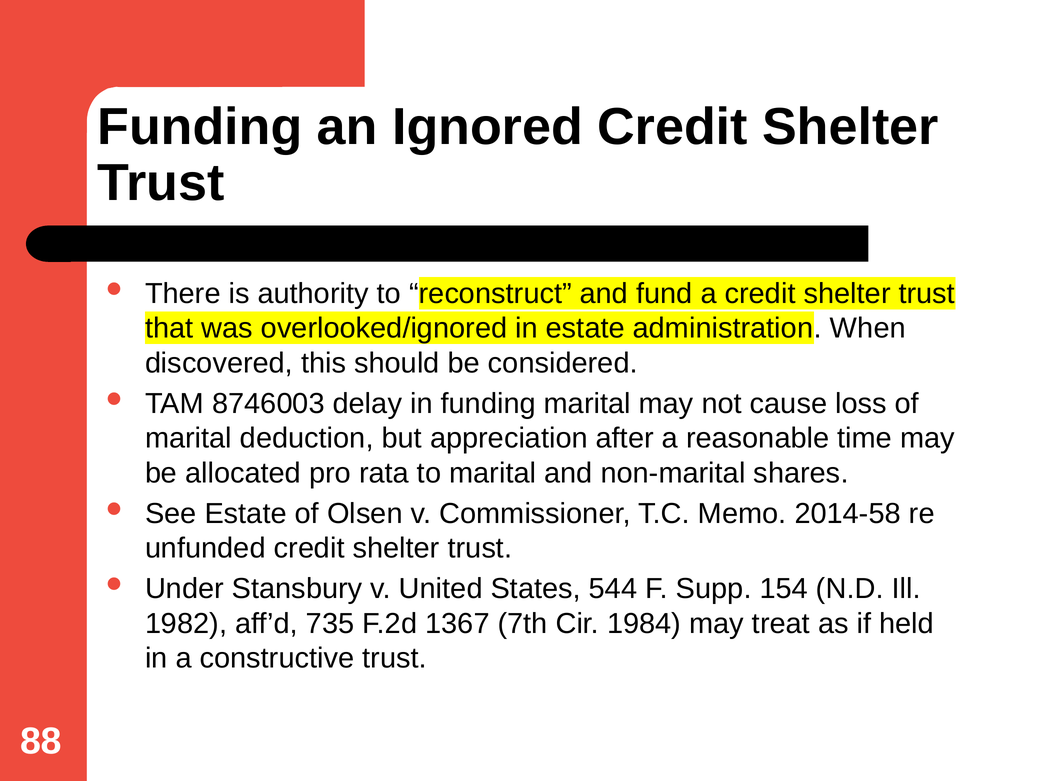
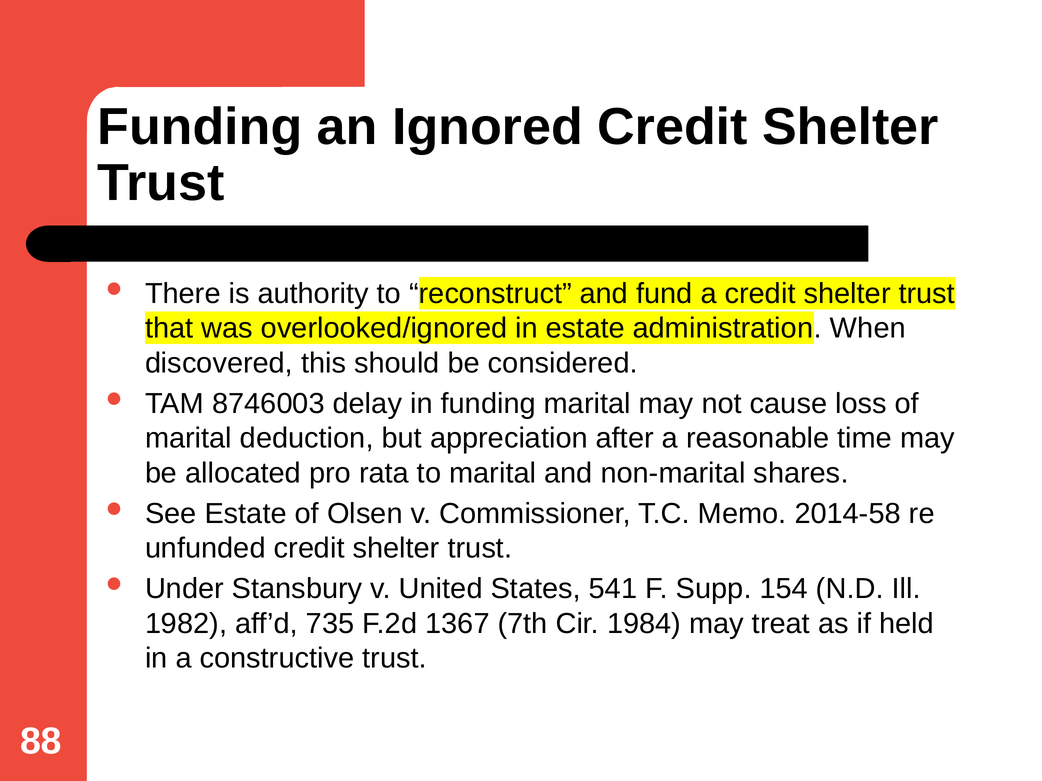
544: 544 -> 541 (613, 589)
